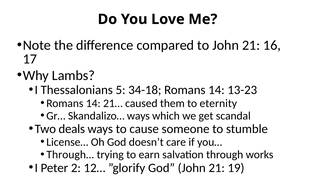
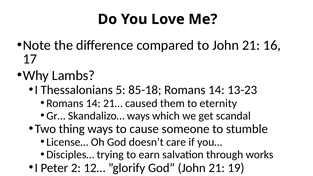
34-18: 34-18 -> 85-18 (145, 90)
deals: deals -> thing (72, 129)
Through…: Through… -> Disciples… (70, 155)
